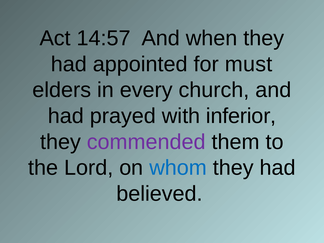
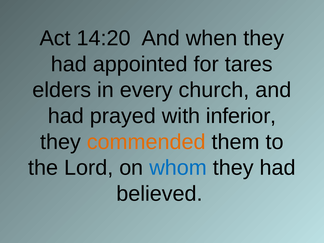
14:57: 14:57 -> 14:20 (104, 38)
must: must -> tares (249, 64)
commended colour: purple -> orange (146, 142)
